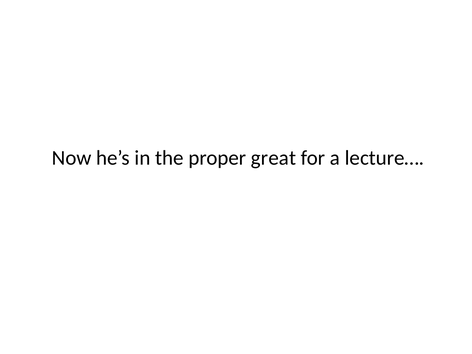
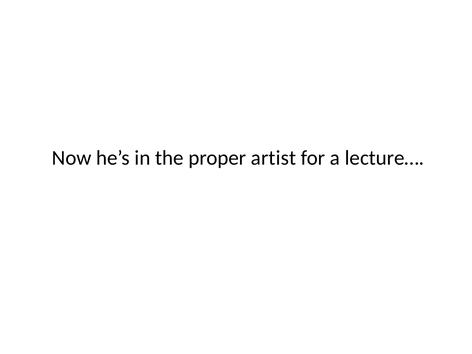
great: great -> artist (273, 158)
